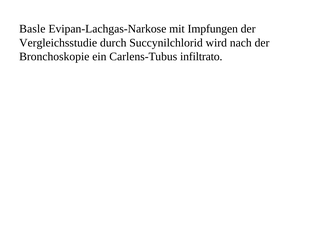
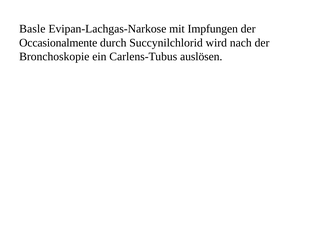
Vergleichsstudie: Vergleichsstudie -> Occasionalmente (58, 43)
infiltrato: infiltrato -> auslösen (201, 57)
